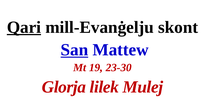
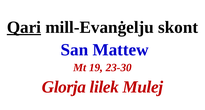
San underline: present -> none (74, 50)
